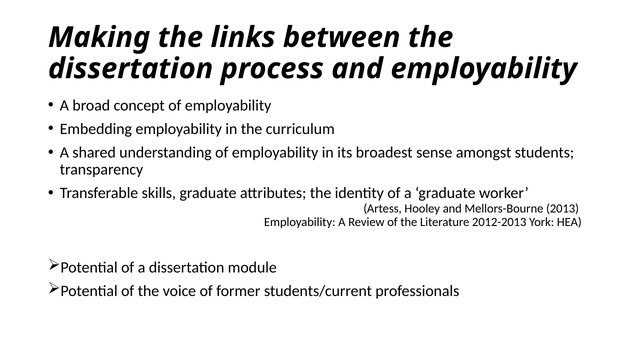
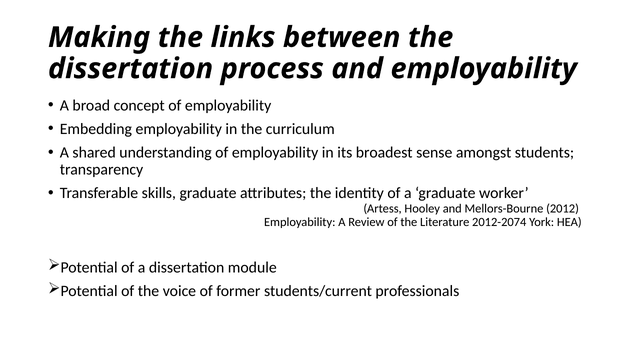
2013: 2013 -> 2012 (563, 208)
2012-2013: 2012-2013 -> 2012-2074 (499, 221)
